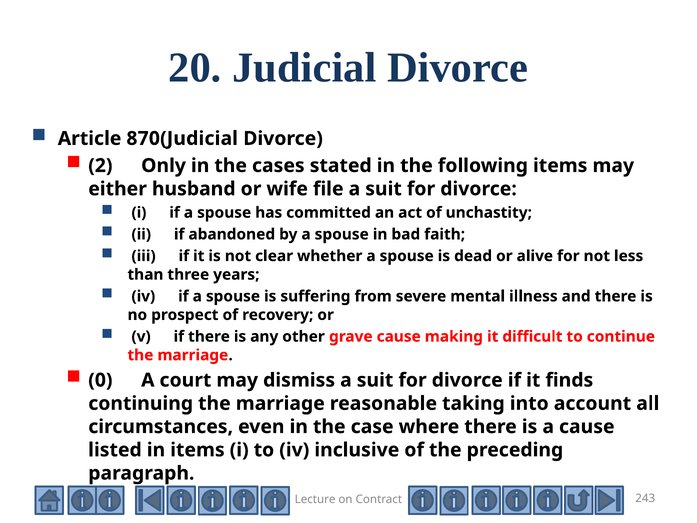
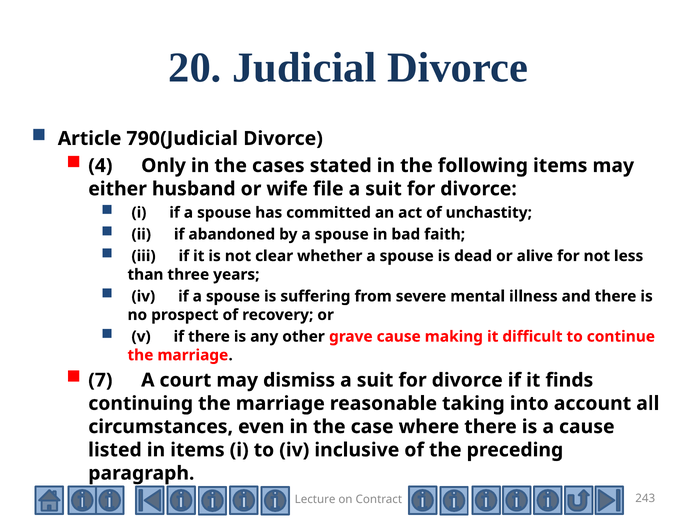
870(Judicial: 870(Judicial -> 790(Judicial (182, 138)
2: 2 -> 4 (100, 166)
0: 0 -> 7 (100, 380)
